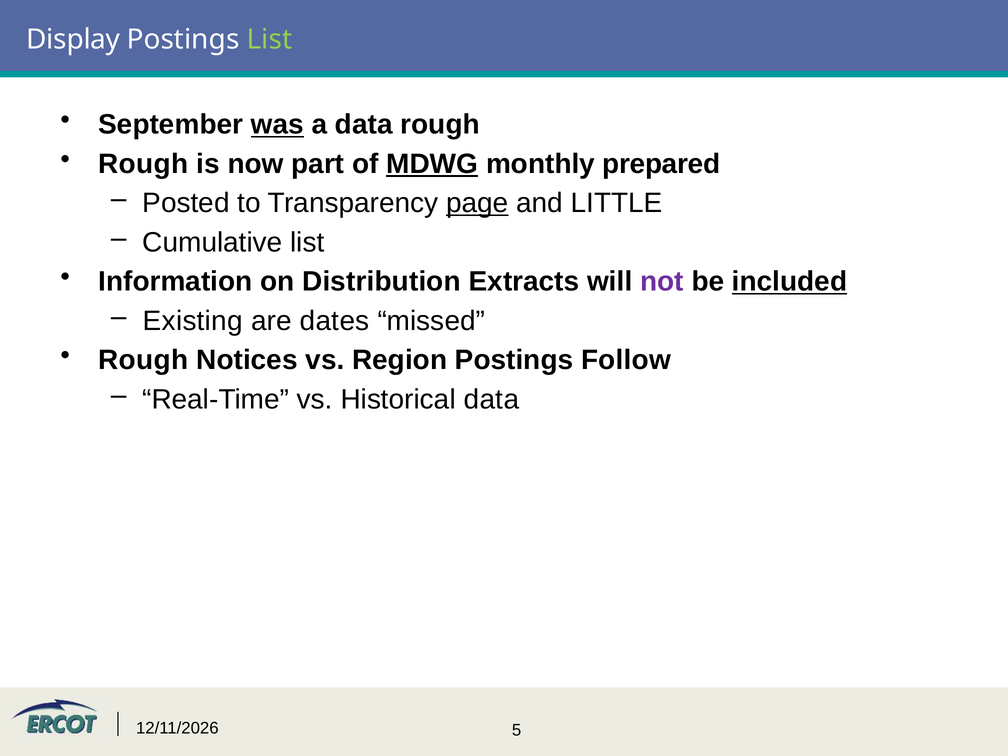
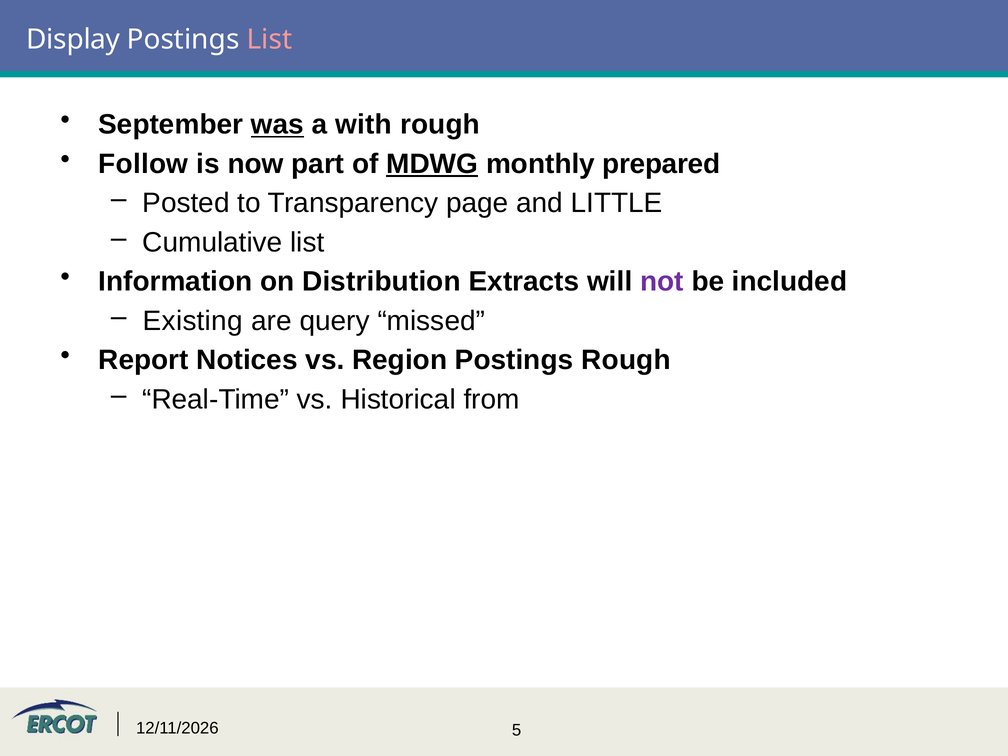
List colour: light green -> pink (269, 40)
a data: data -> with (364, 125)
Rough: Rough -> Follow (143, 164)
page underline: present -> none (477, 203)
included underline: present -> none (790, 282)
dates: dates -> query (335, 321)
Rough: Rough -> Report (143, 360)
Postings Follow: Follow -> Rough (626, 360)
Historical data: data -> from (492, 399)
